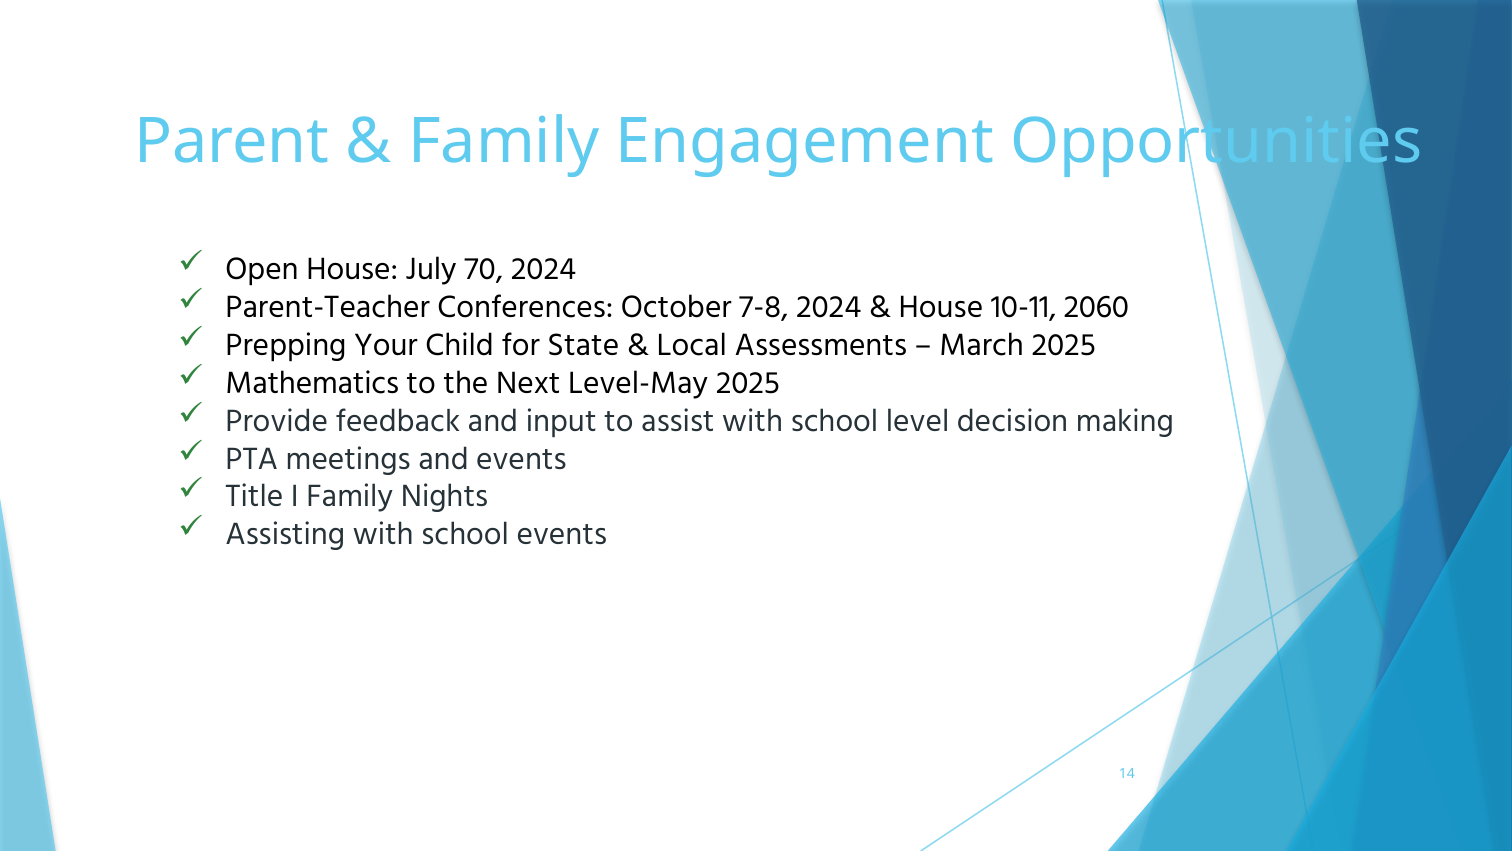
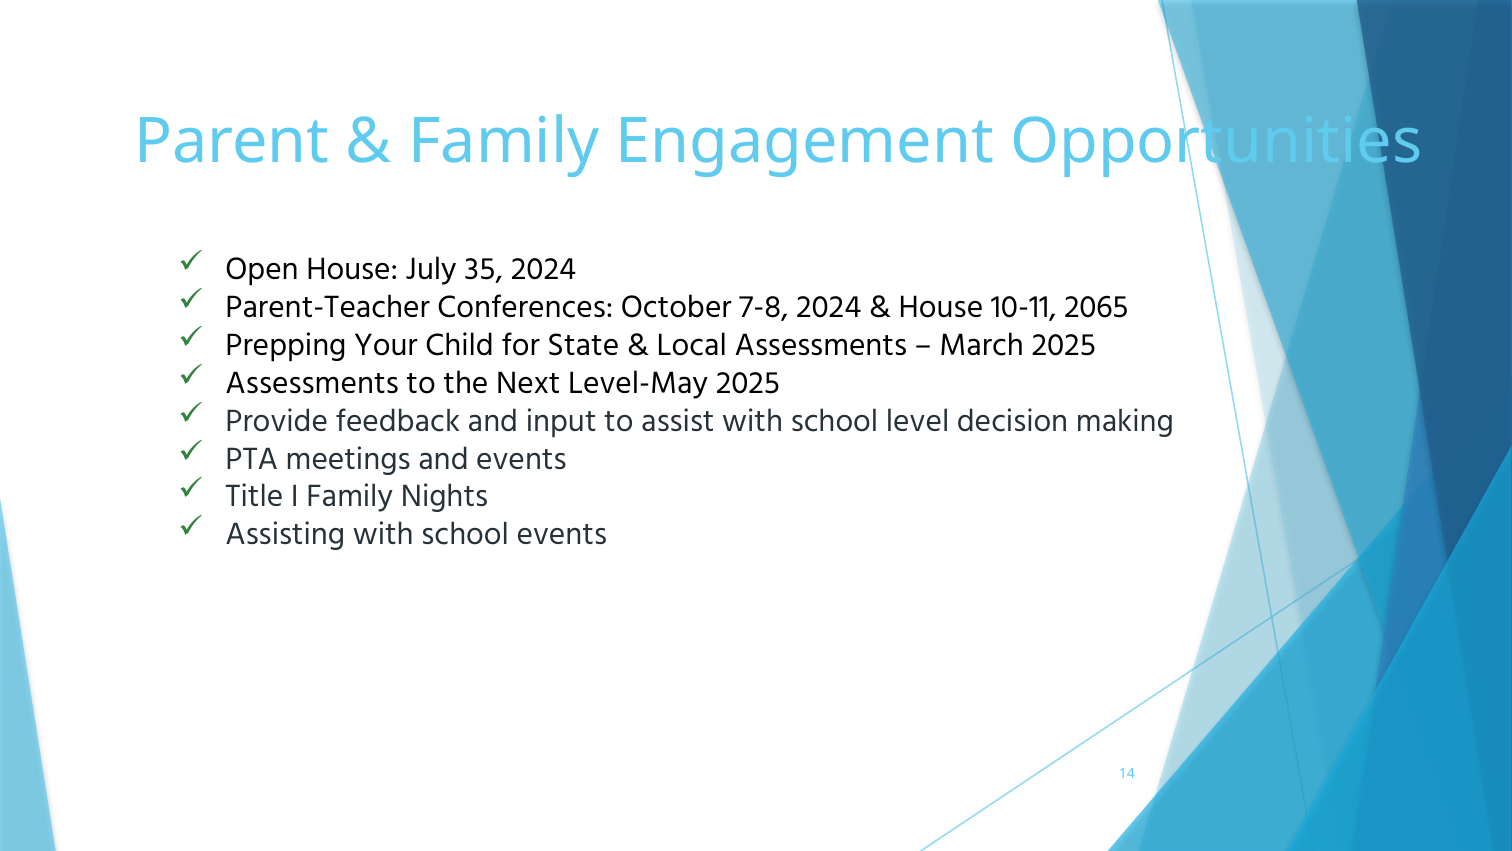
70: 70 -> 35 (484, 269)
2060: 2060 -> 2065 (1096, 307)
Mathematics: Mathematics -> Assessments (312, 383)
